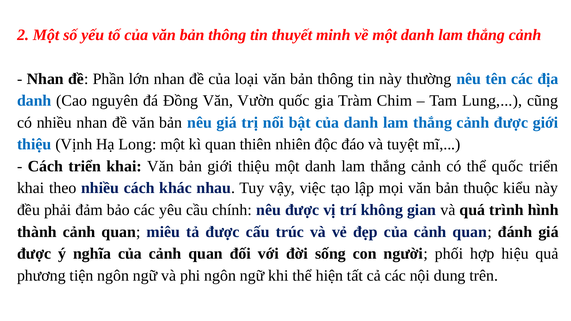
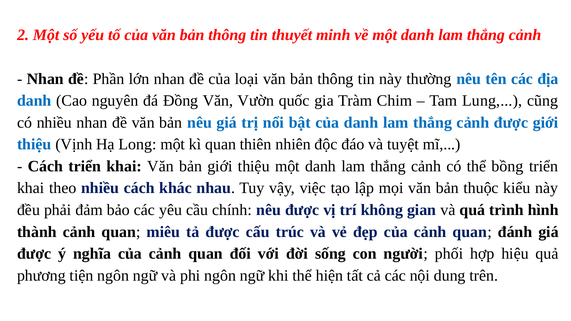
thể quốc: quốc -> bồng (508, 166)
